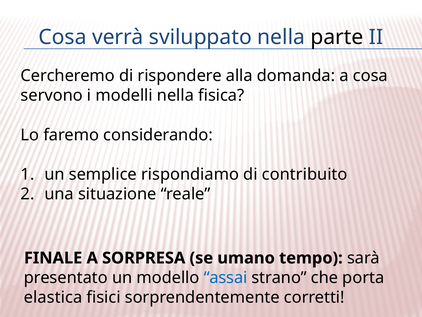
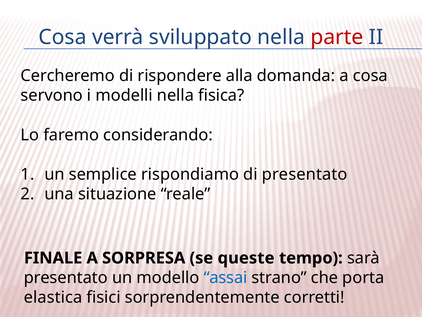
parte colour: black -> red (337, 37)
di contribuito: contribuito -> presentato (305, 174)
umano: umano -> queste (246, 258)
